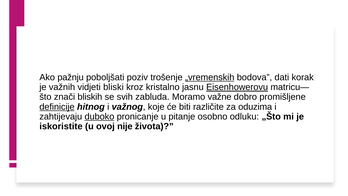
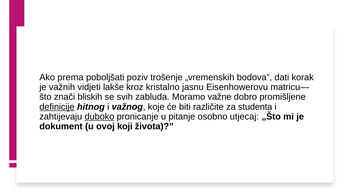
pažnju: pažnju -> prema (70, 77)
„vremenskih underline: present -> none (210, 77)
bliski: bliski -> lakše (114, 87)
Eisenhowerovu underline: present -> none (237, 87)
oduzima: oduzima -> studenta (255, 107)
odluku: odluku -> utjecaj (244, 116)
iskoristite: iskoristite -> dokument (61, 126)
nije: nije -> koji (125, 126)
